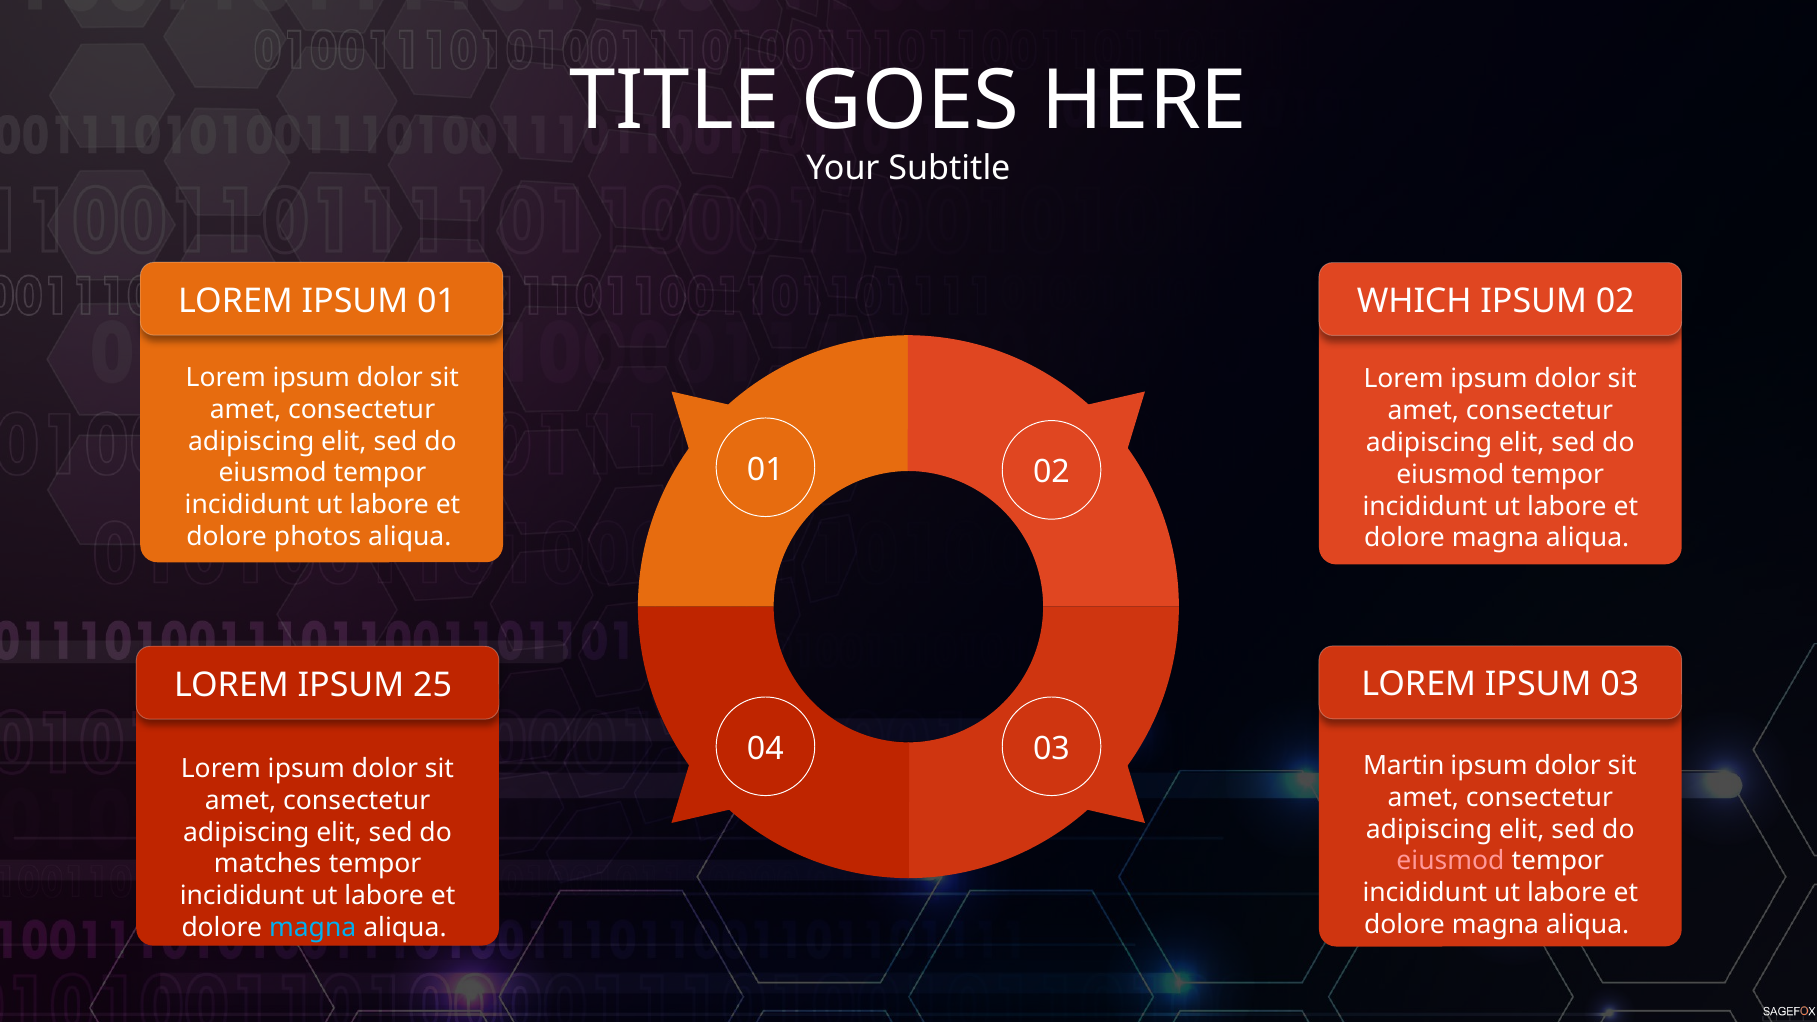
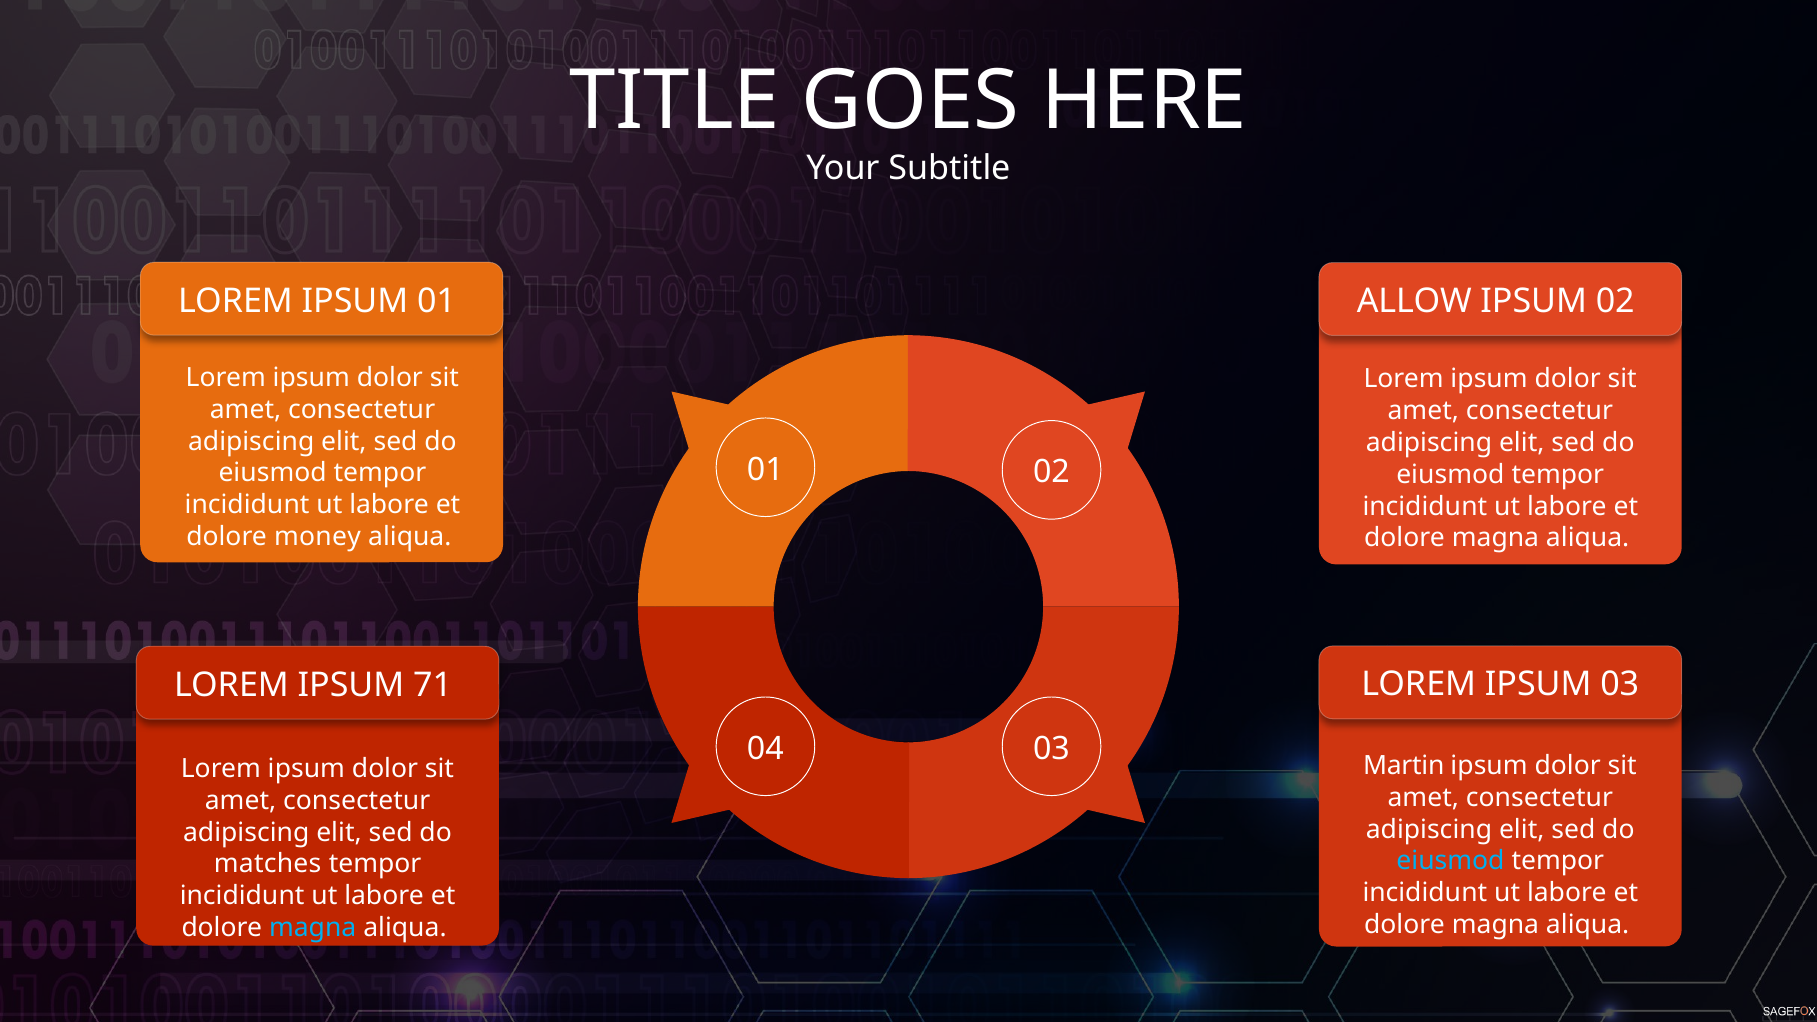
WHICH: WHICH -> ALLOW (1414, 301)
photos: photos -> money (318, 537)
25: 25 -> 71 (433, 685)
eiusmod colour: pink -> light blue (1450, 861)
